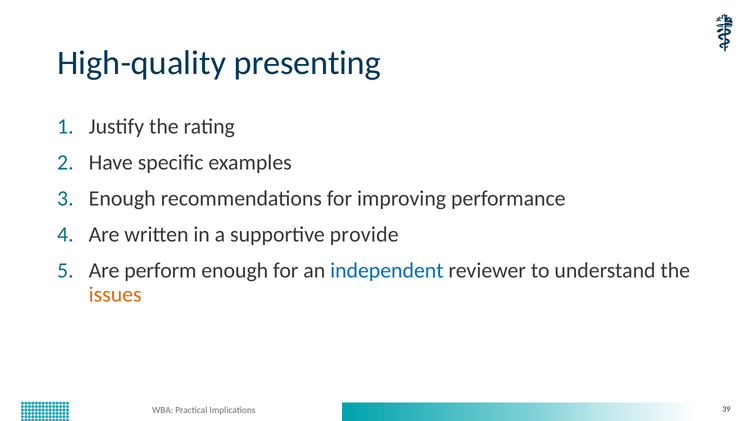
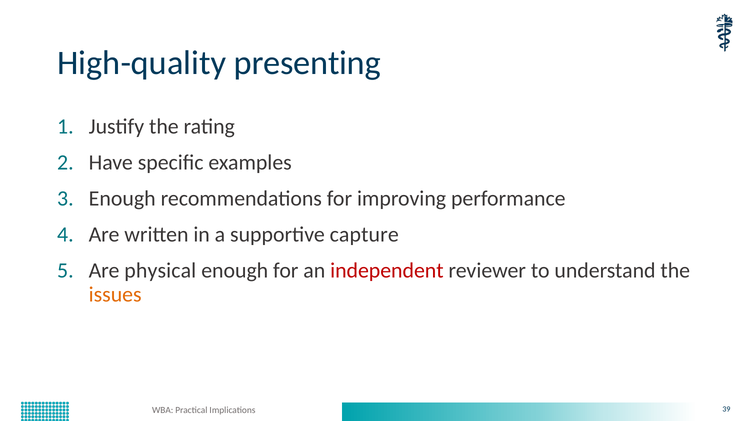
provide: provide -> capture (364, 235)
perform: perform -> physical (160, 271)
independent colour: blue -> red (387, 271)
